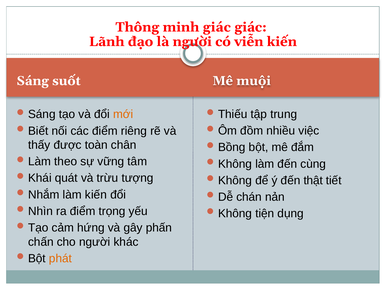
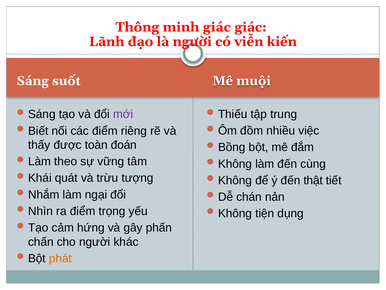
mới colour: orange -> purple (123, 114)
chân: chân -> đoán (124, 145)
làm kiến: kiến -> ngại (96, 194)
